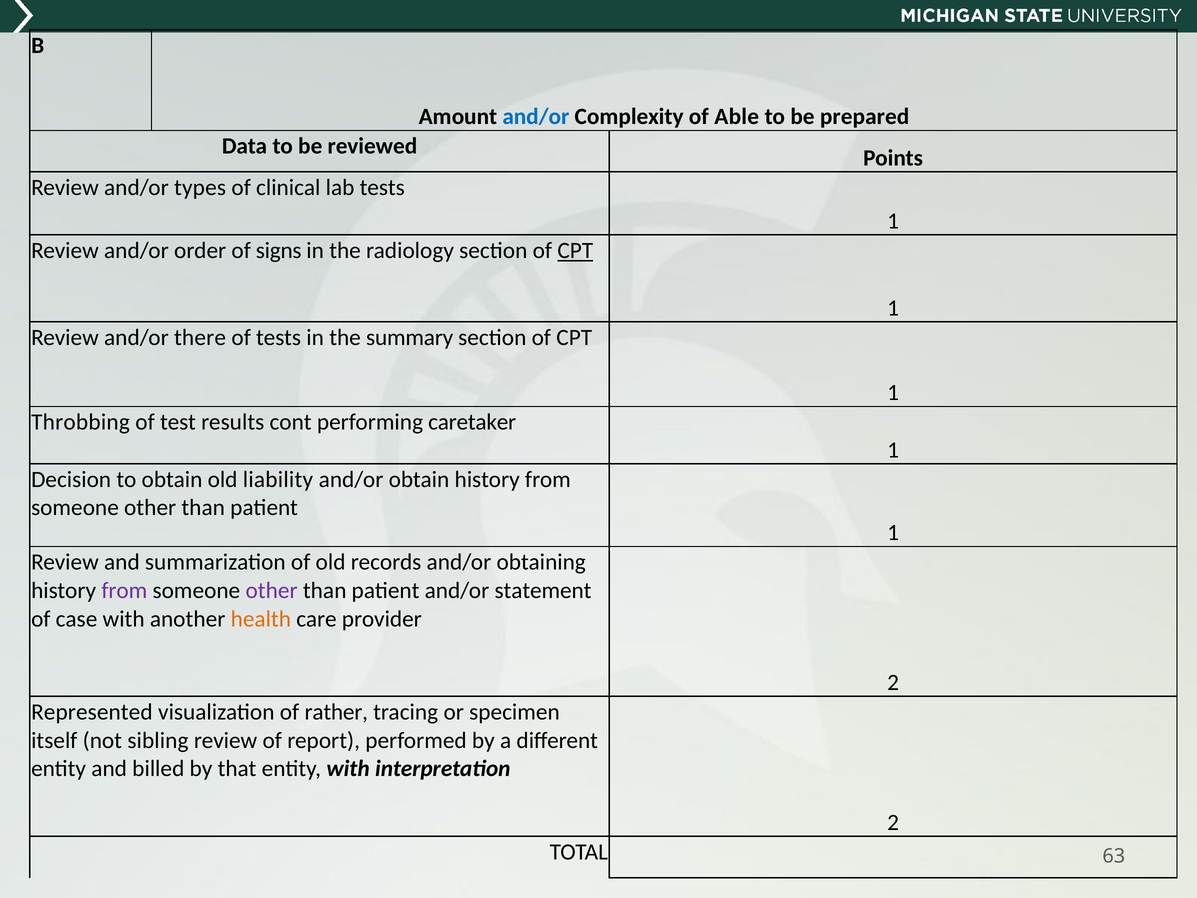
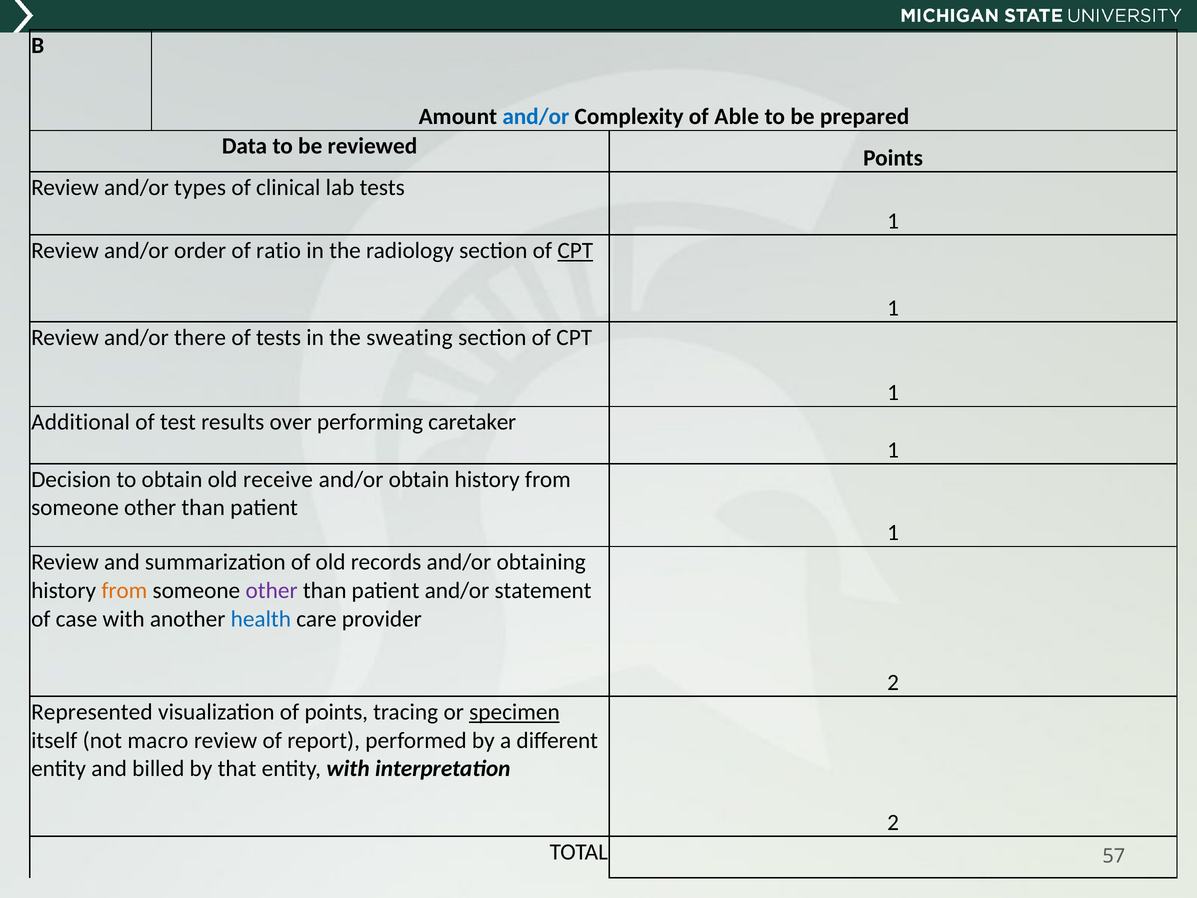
signs: signs -> ratio (279, 251)
summary: summary -> sweating (409, 337)
Throbbing: Throbbing -> Additional (81, 422)
cont: cont -> over (291, 422)
liability: liability -> receive (278, 479)
from colour: purple -> orange (124, 590)
health colour: orange -> blue (261, 619)
of rather: rather -> points (336, 712)
specimen underline: none -> present (514, 712)
sibling: sibling -> macro (158, 740)
63: 63 -> 57 (1114, 856)
